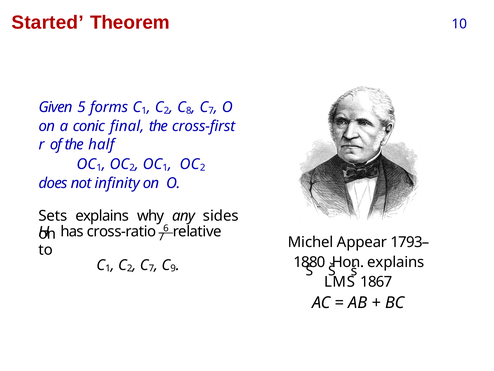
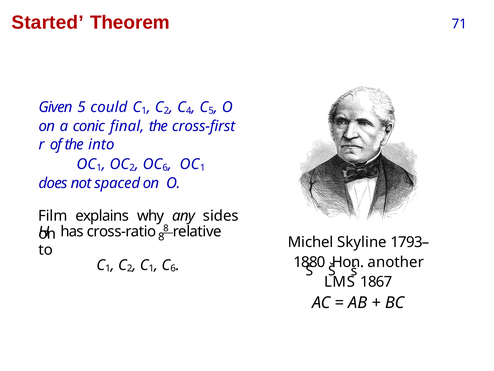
10: 10 -> 71 (459, 24)
forms: forms -> could (109, 107)
8: 8 -> 4 (189, 111)
7: 7 -> 5 (211, 111)
half: half -> into (101, 144)
1: 1 -> 6 (165, 168)
2: 2 -> 1 (203, 168)
infinity: infinity -> spaced (117, 183)
Sets: Sets -> Film (53, 216)
cross-ratio 6: 6 -> 8 (166, 228)
7: 7 -> 8 (161, 237)
Appear: Appear -> Skyline (362, 242)
explains: explains -> another (396, 262)
7: 7 -> 1 (151, 268)
9: 9 -> 6 (173, 268)
